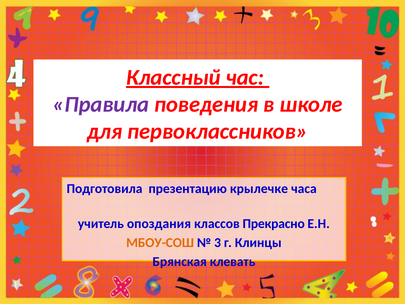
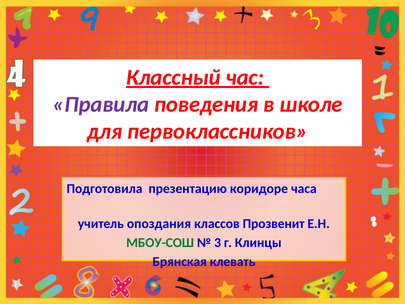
крылечке: крылечке -> коридоре (259, 188)
Прекрасно: Прекрасно -> Прозвенит (274, 224)
МБОУ-СОШ colour: orange -> green (160, 242)
